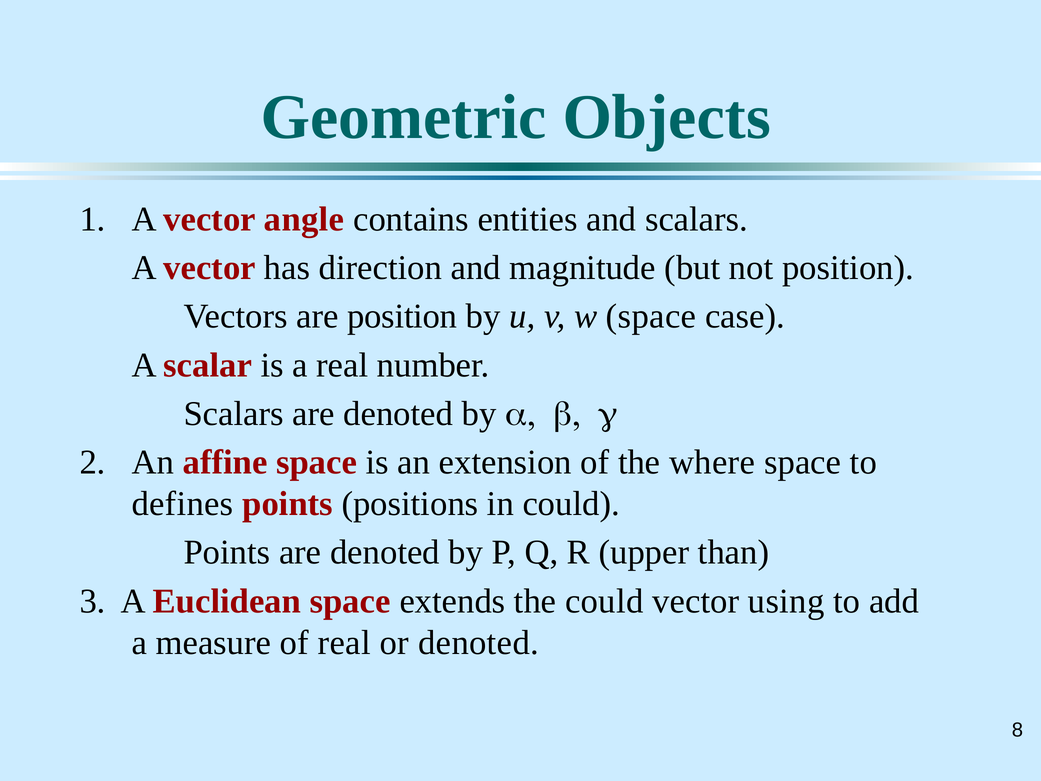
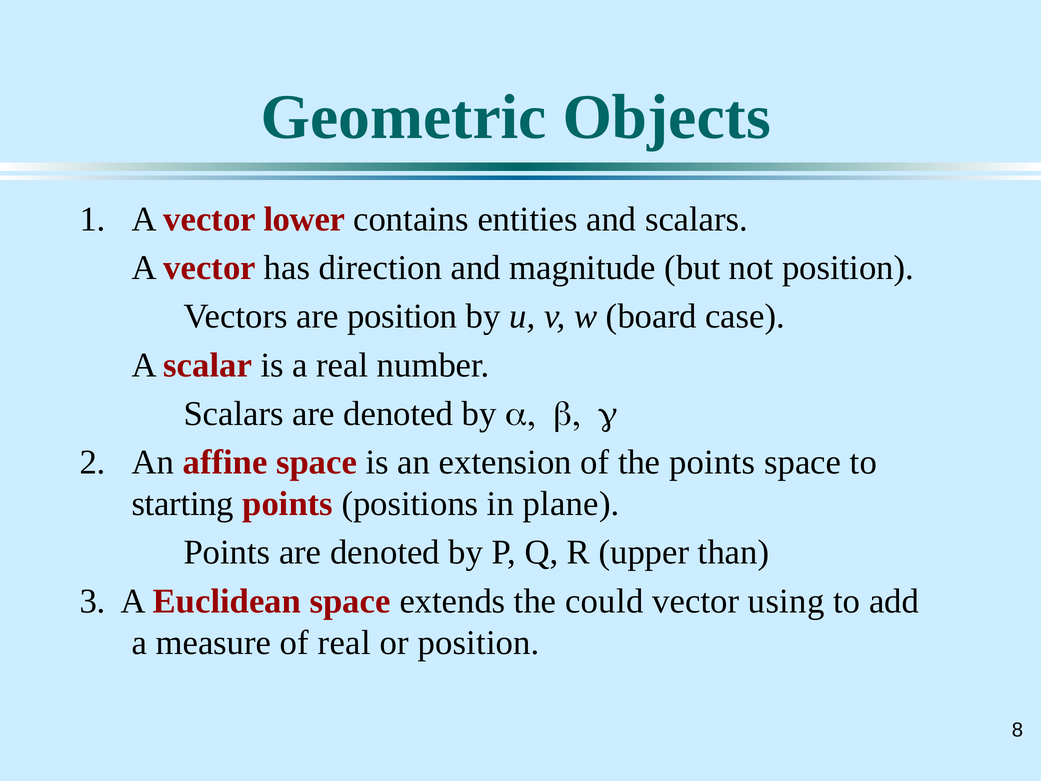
angle: angle -> lower (304, 219)
w space: space -> board (651, 316)
the where: where -> points (712, 462)
defines: defines -> starting (183, 504)
in could: could -> plane (571, 504)
or denoted: denoted -> position (479, 642)
